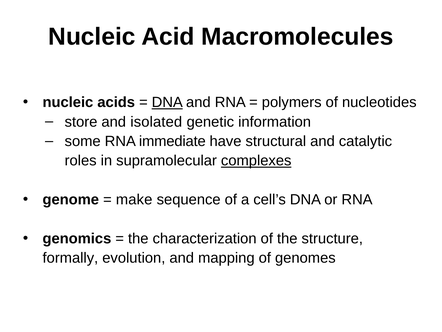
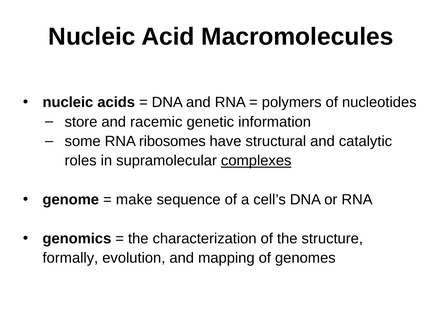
DNA underline: present -> none (167, 102)
isolated: isolated -> racemic (156, 122)
immediate: immediate -> ribosomes (172, 141)
